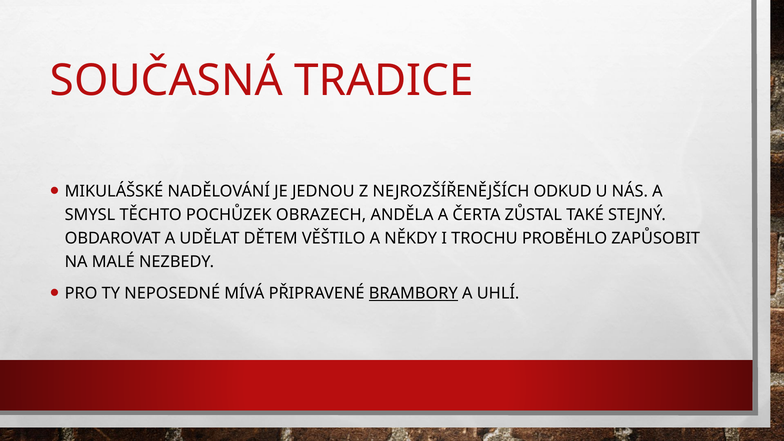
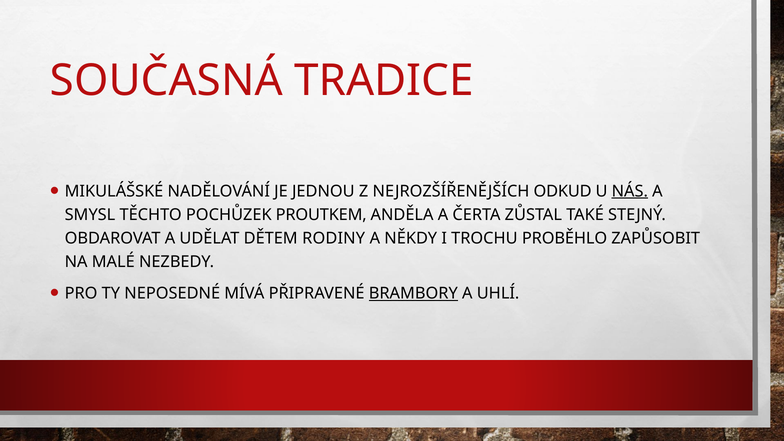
NÁS underline: none -> present (630, 191)
OBRAZECH: OBRAZECH -> PROUTKEM (321, 215)
VĚŠTILO: VĚŠTILO -> RODINY (334, 238)
